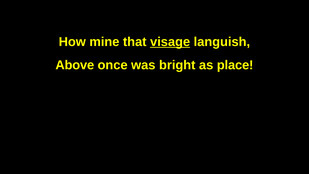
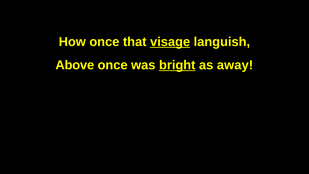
How mine: mine -> once (104, 42)
bright underline: none -> present (177, 65)
place: place -> away (235, 65)
